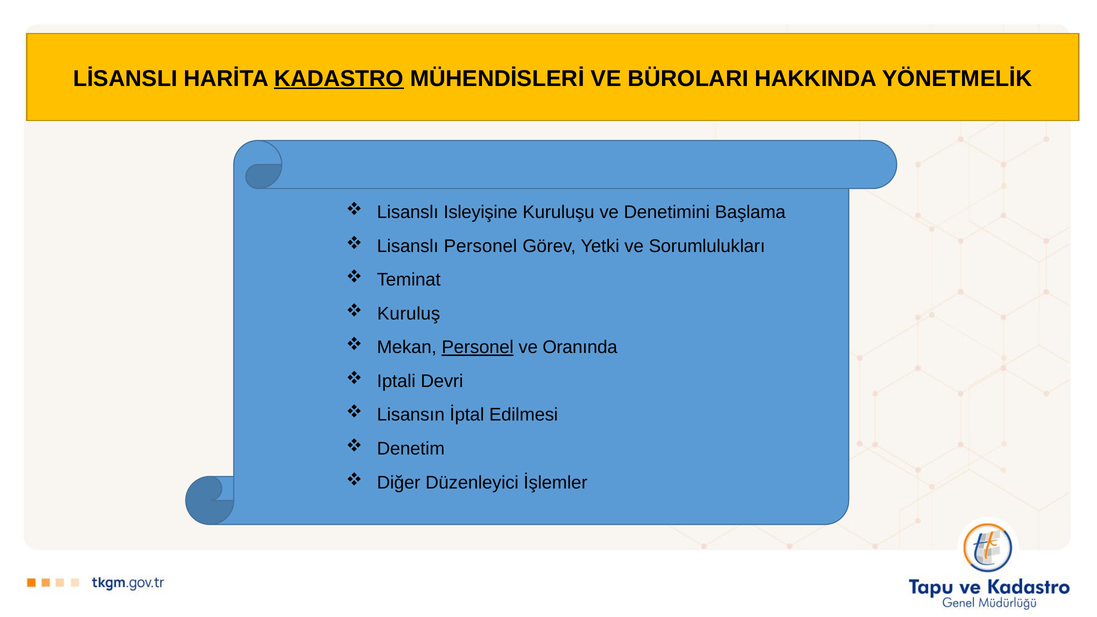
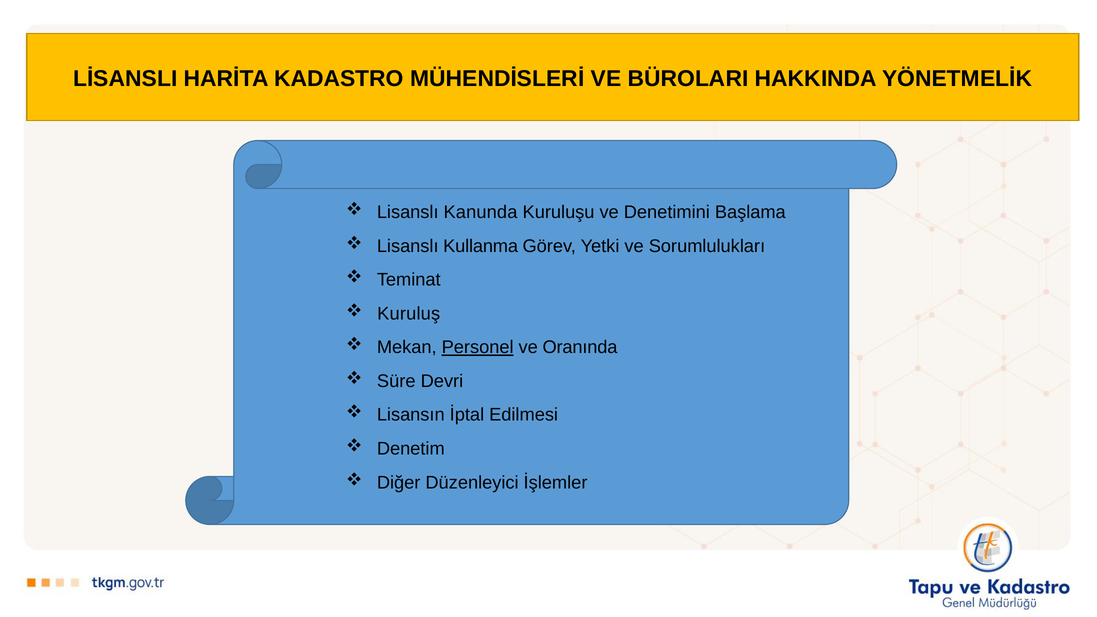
KADASTRO underline: present -> none (339, 79)
Isleyişine: Isleyişine -> Kanunda (480, 212)
Lisanslı Personel: Personel -> Kullanma (481, 246)
Iptali: Iptali -> Süre (396, 381)
